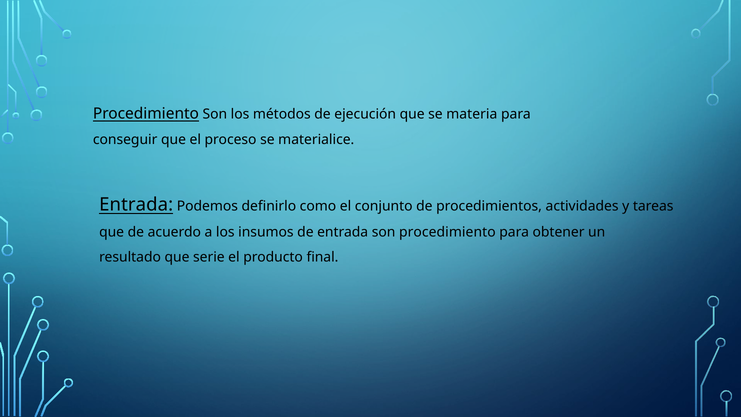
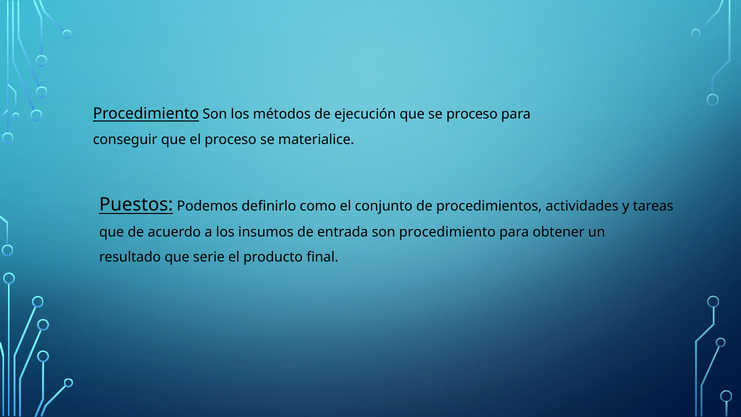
se materia: materia -> proceso (472, 114)
Entrada: Entrada -> Puestos (136, 205)
